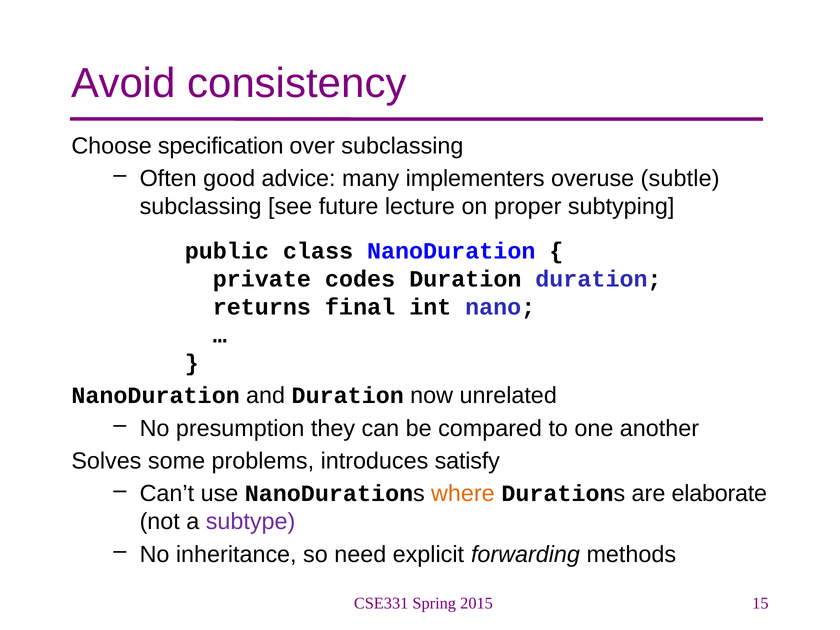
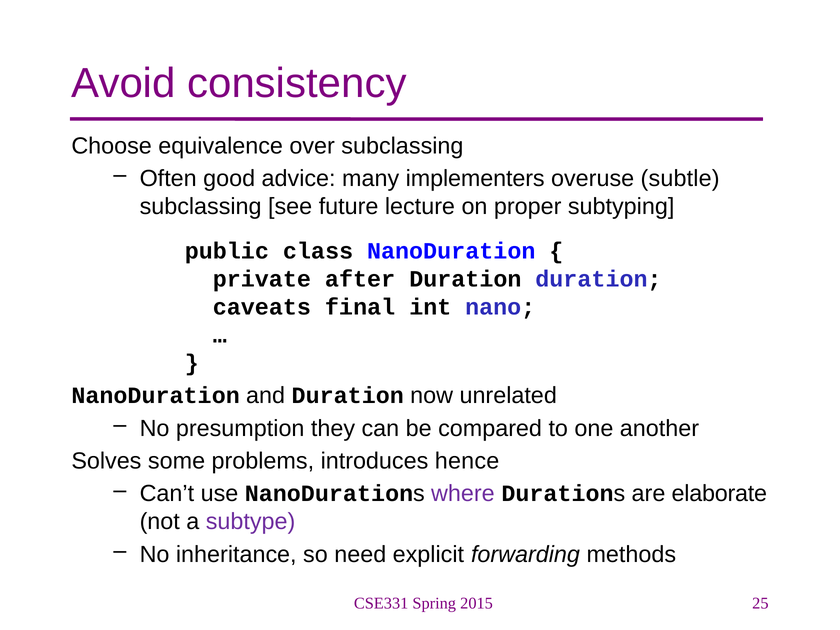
specification: specification -> equivalence (221, 146)
codes: codes -> after (360, 279)
returns: returns -> caveats (262, 307)
satisfy: satisfy -> hence (467, 461)
where colour: orange -> purple (463, 494)
15: 15 -> 25 (760, 603)
